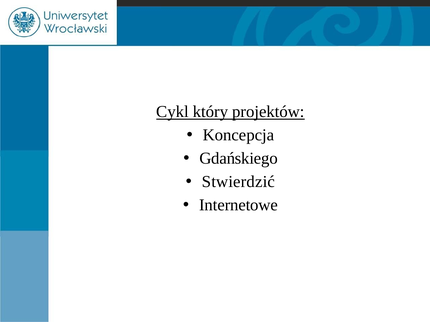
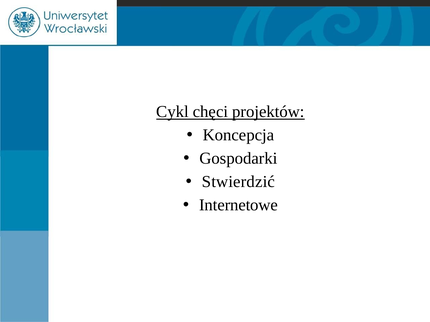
który: który -> chęci (210, 112)
Gdańskiego: Gdańskiego -> Gospodarki (238, 159)
